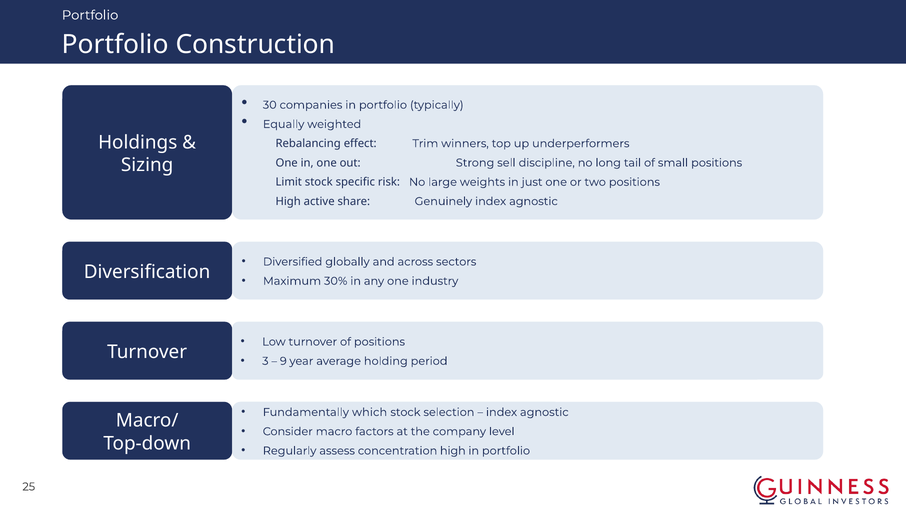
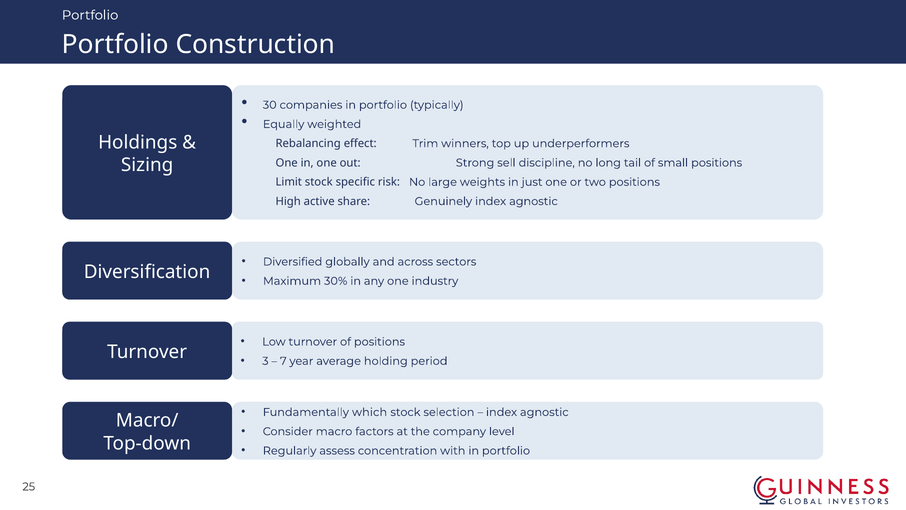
9: 9 -> 7 (283, 361)
concentration high: high -> with (453, 450)
